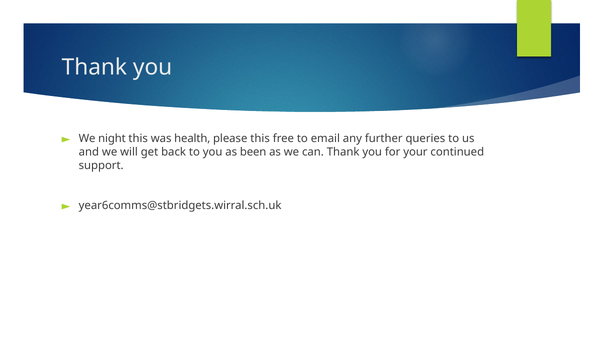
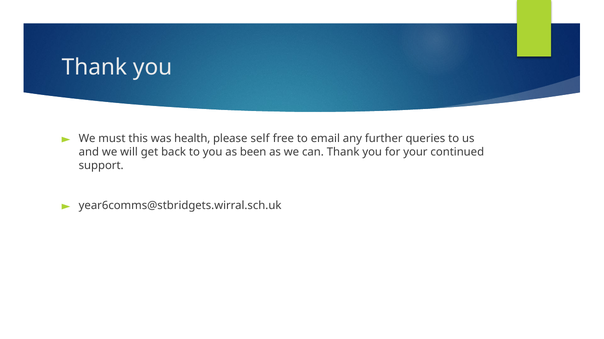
night: night -> must (112, 139)
please this: this -> self (260, 139)
